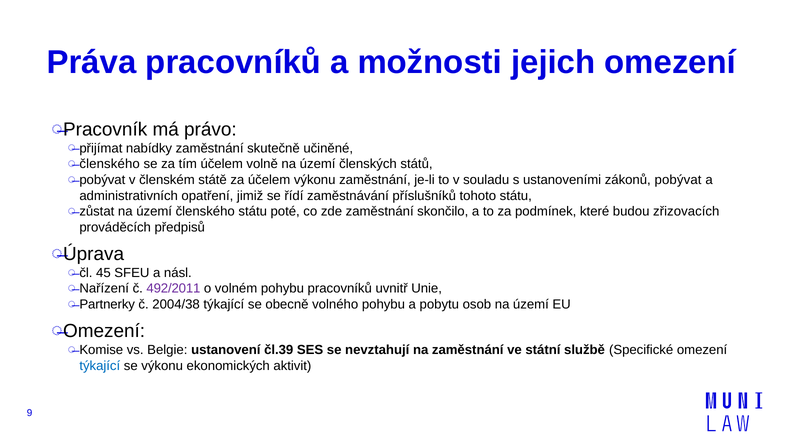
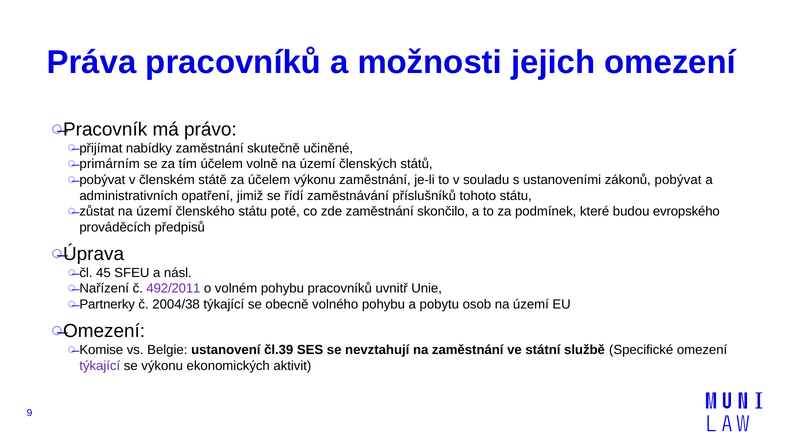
členského: členského -> primárním (110, 164)
zřizovacích: zřizovacích -> evropského (686, 212)
týkající colour: blue -> purple (100, 366)
